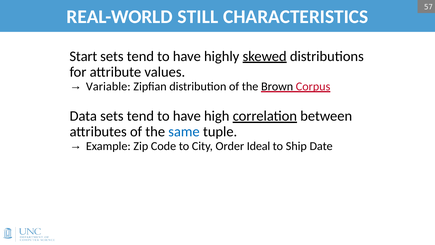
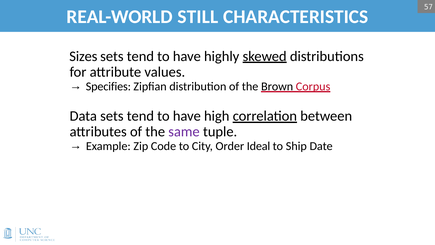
Start: Start -> Sizes (83, 56)
Variable: Variable -> Specifies (108, 86)
same colour: blue -> purple (184, 132)
